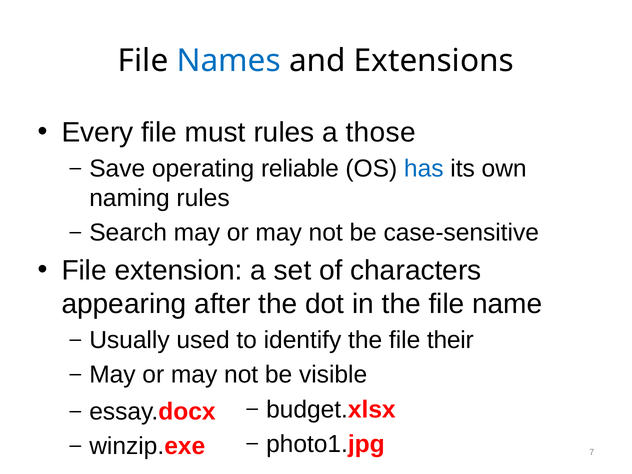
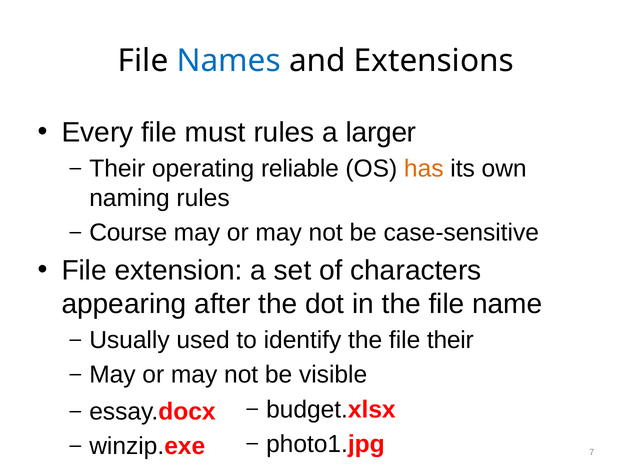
those: those -> larger (381, 133)
Save: Save -> Their (117, 169)
has colour: blue -> orange (424, 169)
Search: Search -> Course (128, 233)
